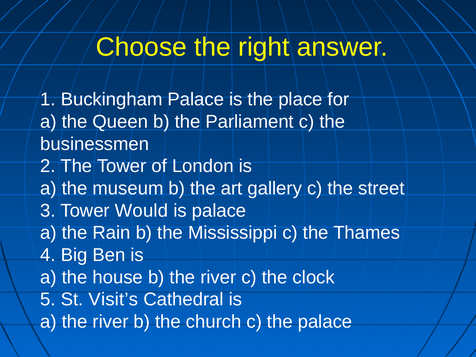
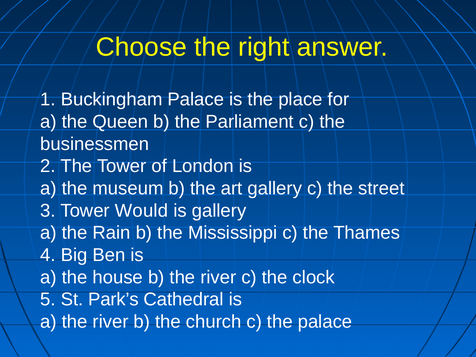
is palace: palace -> gallery (219, 211)
Visit’s: Visit’s -> Park’s (114, 300)
